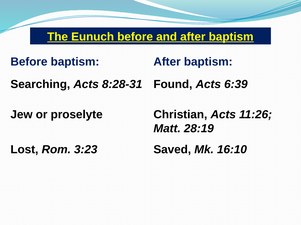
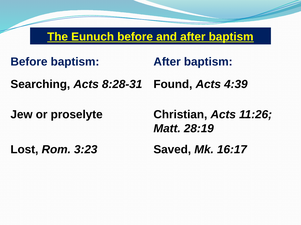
6:39: 6:39 -> 4:39 (236, 85)
16:10: 16:10 -> 16:17 (232, 150)
